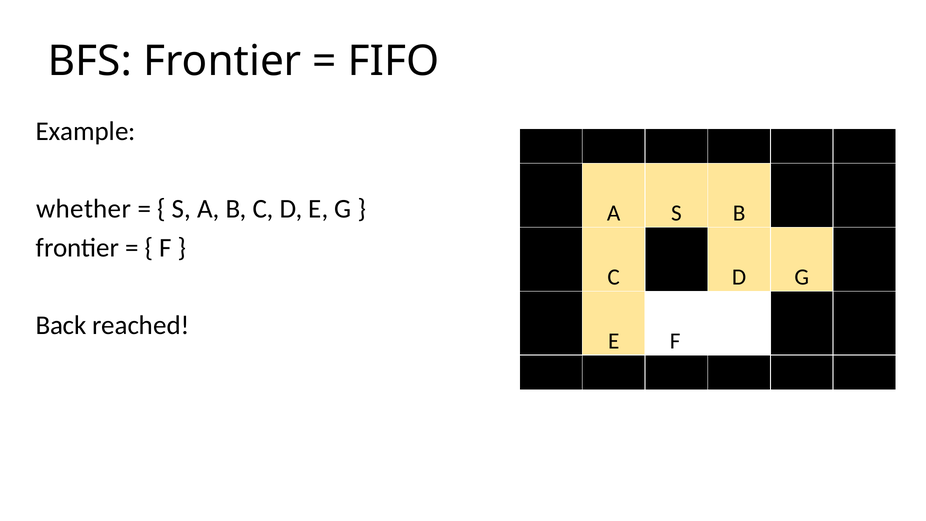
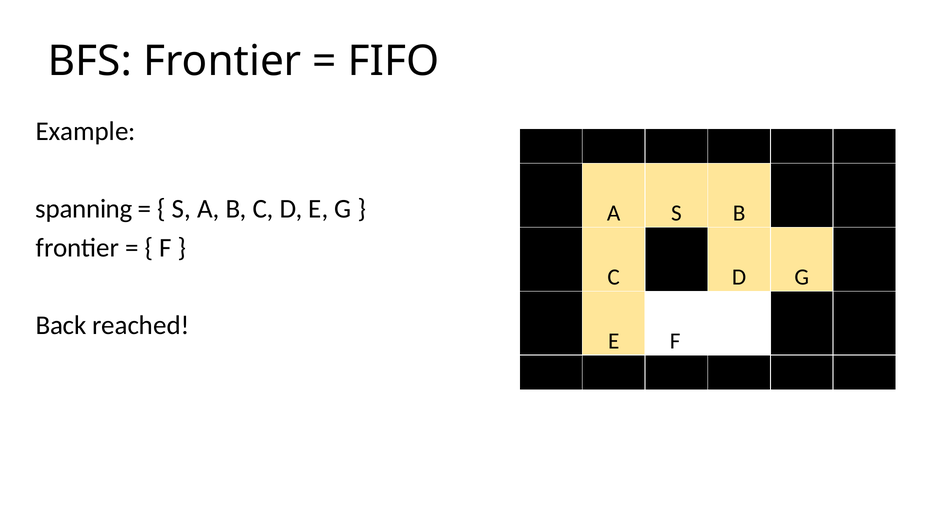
whether: whether -> spanning (84, 209)
